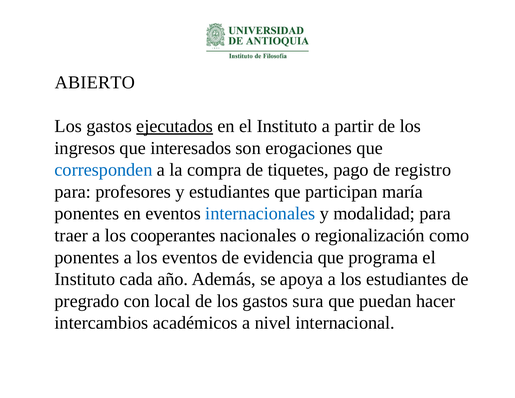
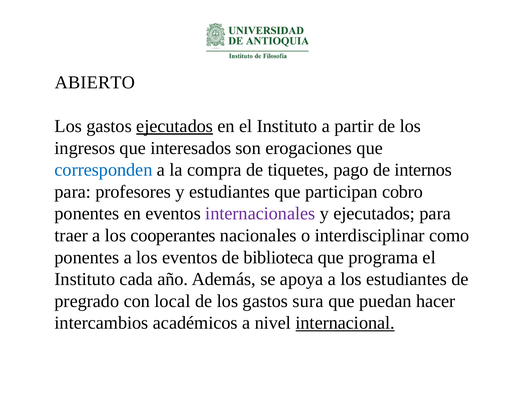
registro: registro -> internos (423, 170)
maría: maría -> cobro (403, 192)
internacionales colour: blue -> purple (260, 214)
y modalidad: modalidad -> ejecutados (374, 214)
regionalización: regionalización -> interdisciplinar (370, 235)
evidencia: evidencia -> biblioteca (279, 257)
internacional underline: none -> present (345, 323)
